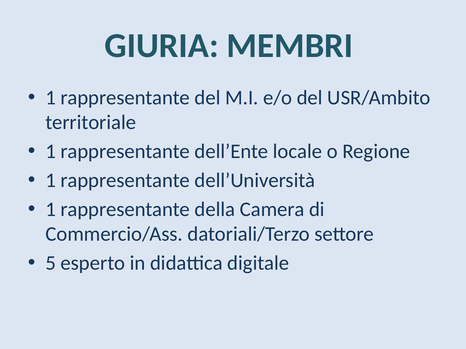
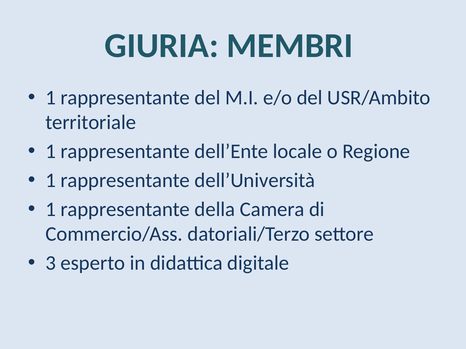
5: 5 -> 3 (51, 263)
